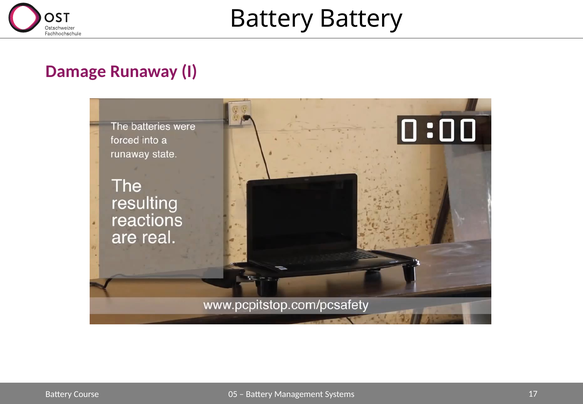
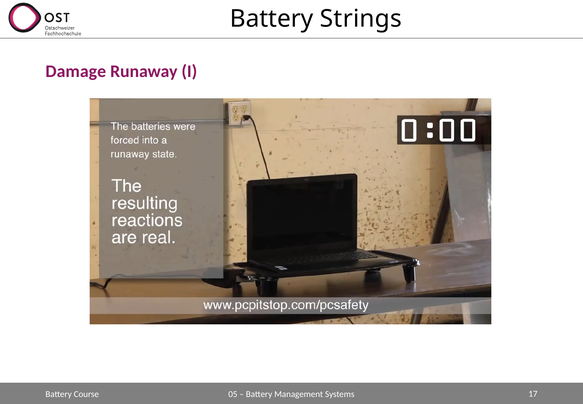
Battery Battery: Battery -> Strings (361, 19)
